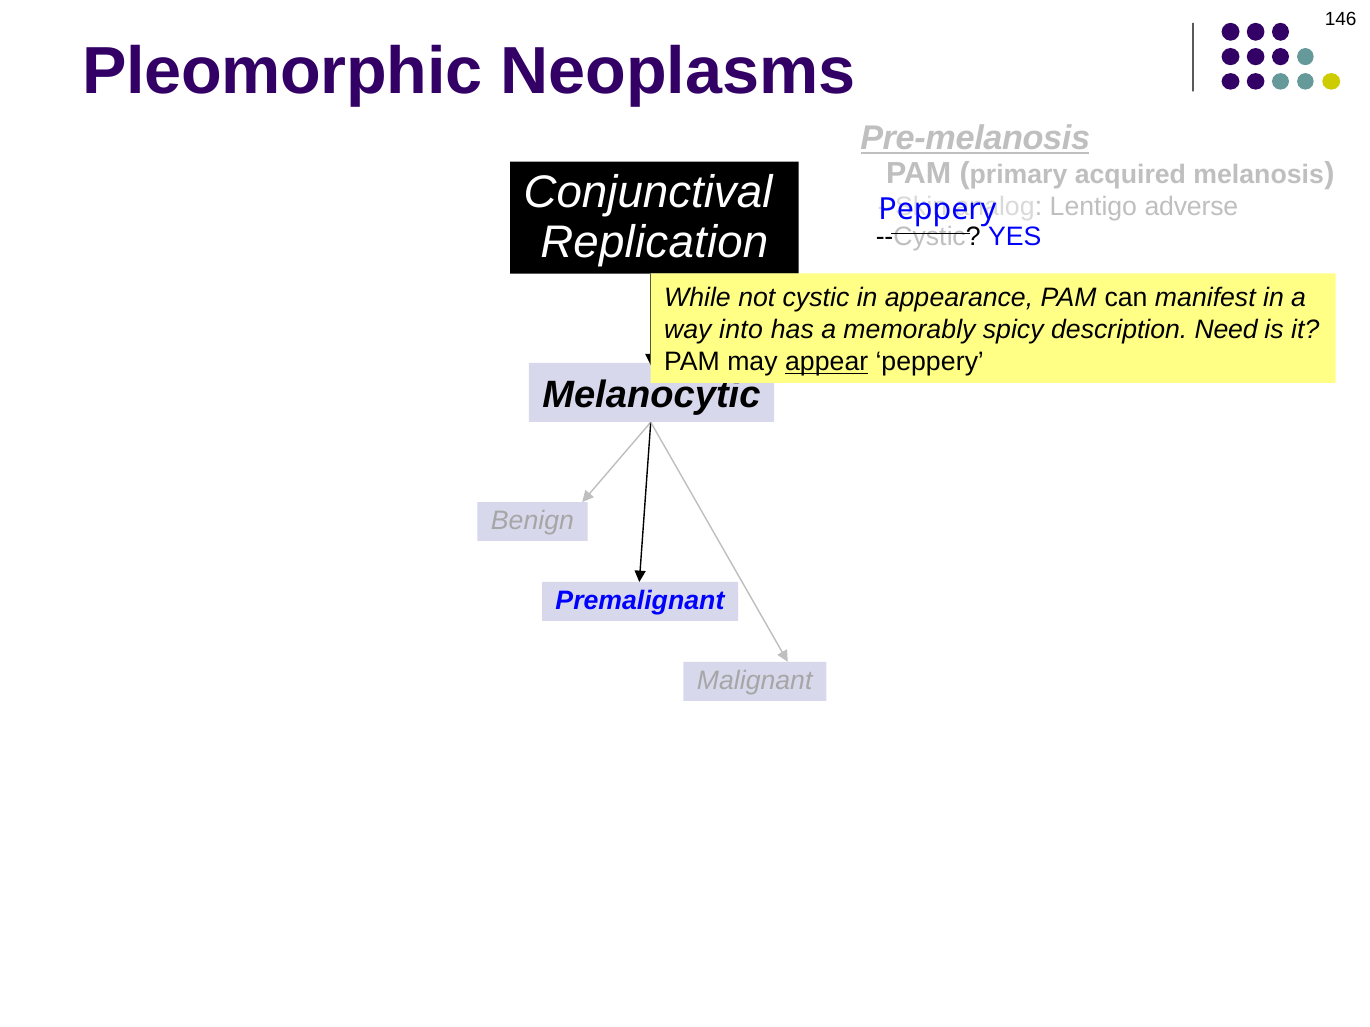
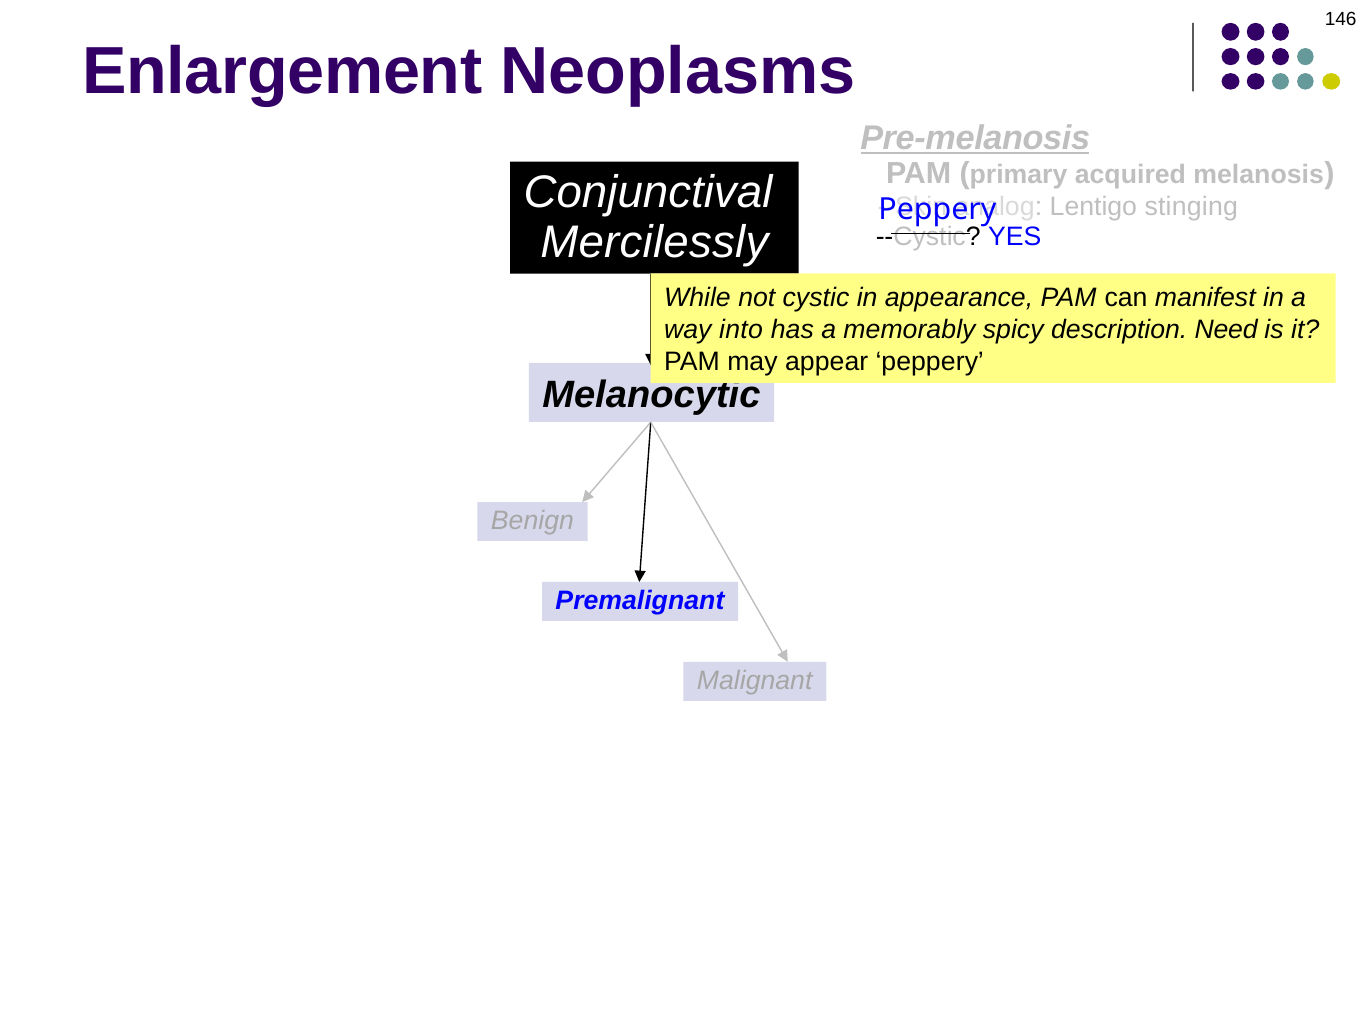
Pleomorphic: Pleomorphic -> Enlargement (282, 72)
adverse: adverse -> stinging (1191, 207)
Replication: Replication -> Mercilessly (654, 242)
appear underline: present -> none (827, 362)
